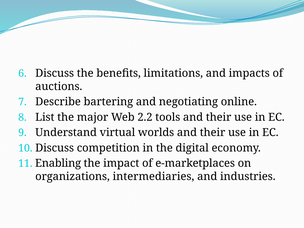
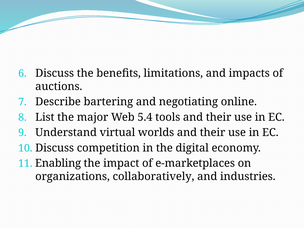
2.2: 2.2 -> 5.4 (145, 117)
intermediaries: intermediaries -> collaboratively (153, 177)
